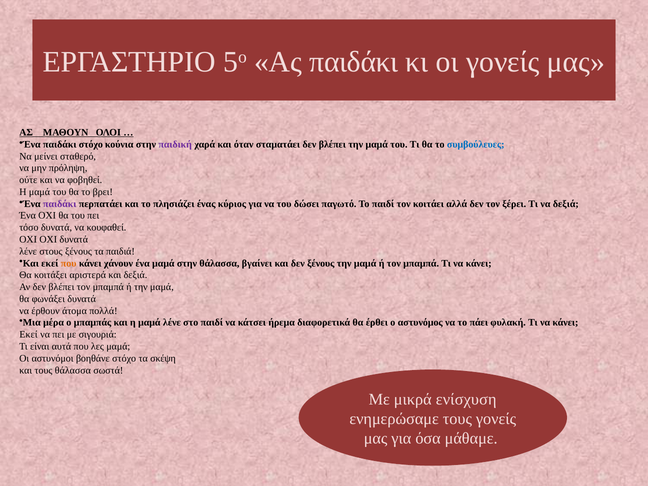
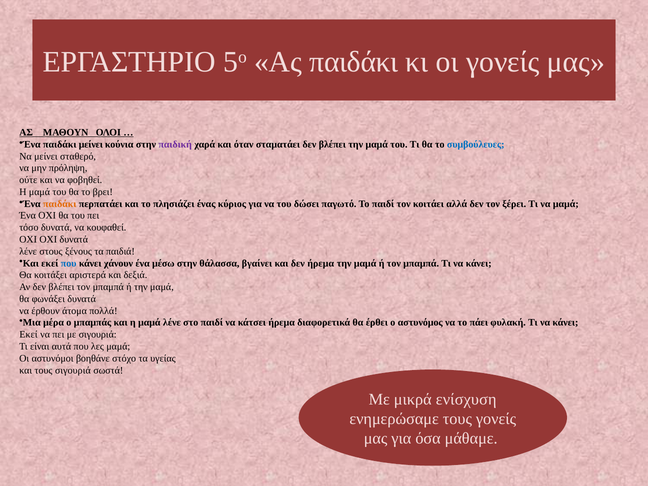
παιδάκι στόχο: στόχο -> μείνει (91, 144)
παιδάκι colour: purple -> orange (60, 204)
να δεξιά: δεξιά -> μαμά (566, 204)
που colour: orange -> blue (69, 263)
ένα μαμά: μαμά -> μέσω (163, 263)
δεν ξένους: ξένους -> ήρεμα (321, 263)
σκέψη: σκέψη -> υγείας (163, 358)
τους θάλασσα: θάλασσα -> σιγουριά (73, 370)
